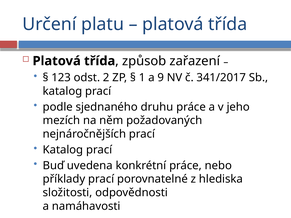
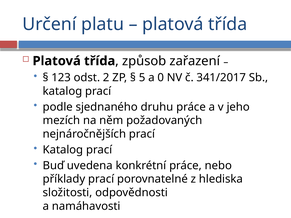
1: 1 -> 5 (142, 78)
9: 9 -> 0 (161, 78)
